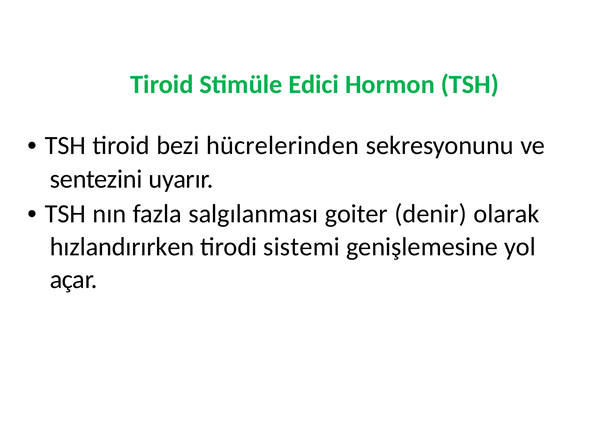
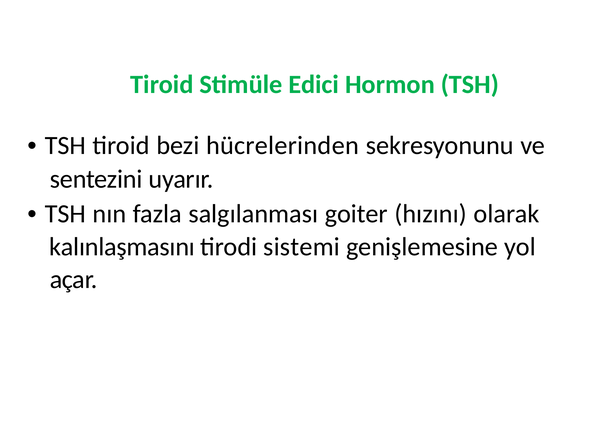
denir: denir -> hızını (431, 214)
hızlandırırken: hızlandırırken -> kalınlaşmasını (122, 247)
